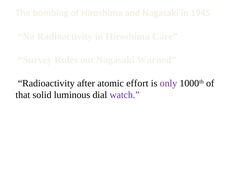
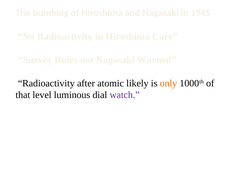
effort: effort -> likely (137, 83)
only colour: purple -> orange (168, 83)
solid: solid -> level (42, 95)
